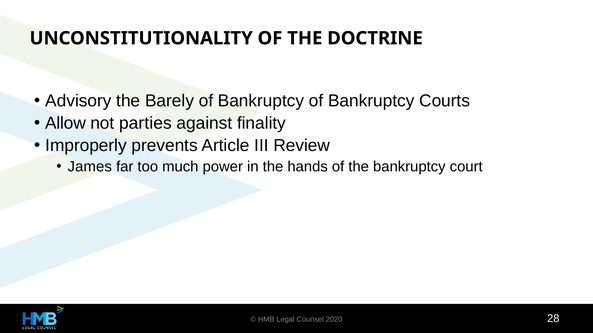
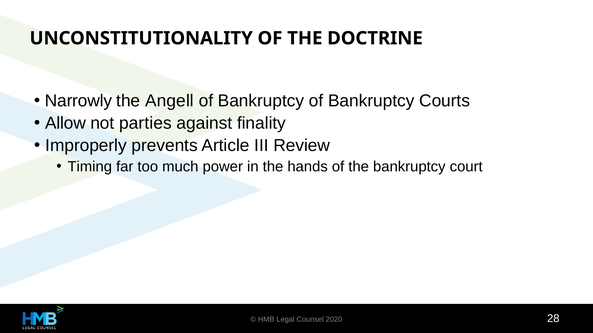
Advisory: Advisory -> Narrowly (78, 101)
Barely: Barely -> Angell (169, 101)
James: James -> Timing (90, 167)
